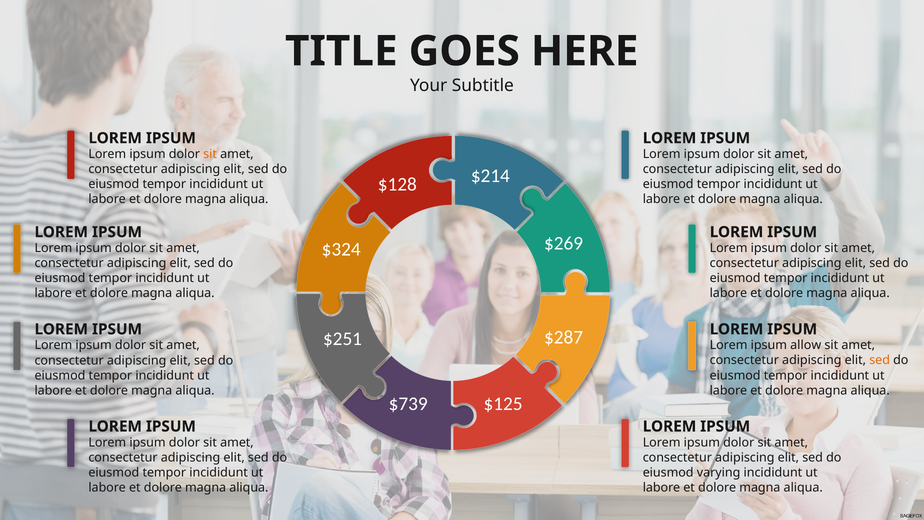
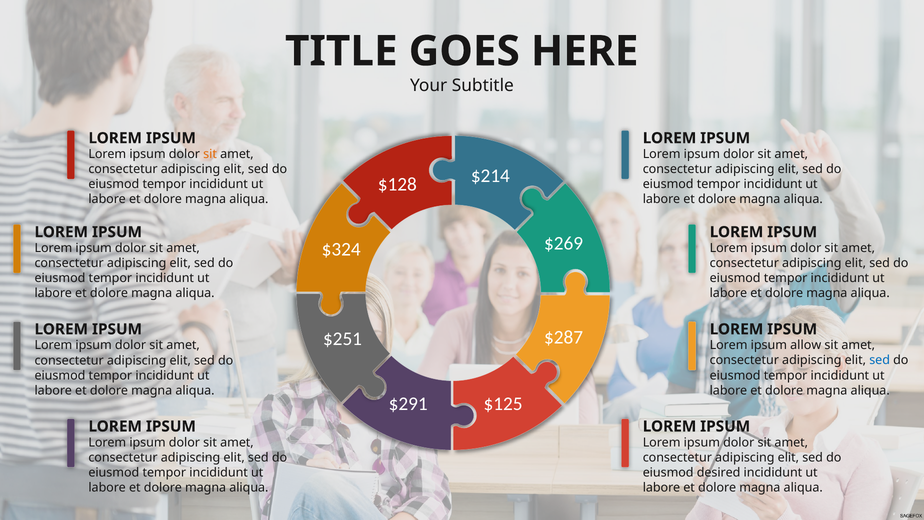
sed colour: orange -> blue (880, 360)
$739: $739 -> $291 (408, 404)
varying: varying -> desired (719, 472)
